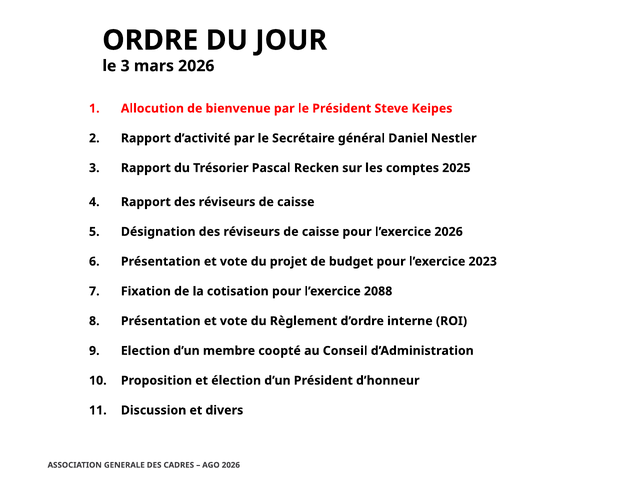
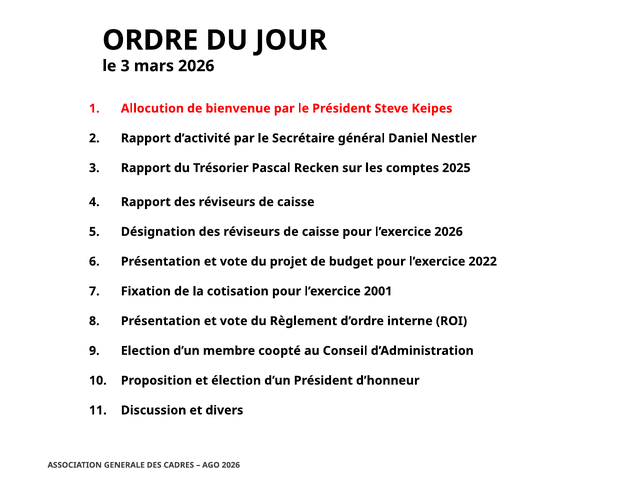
2023: 2023 -> 2022 (483, 261)
2088: 2088 -> 2001 (378, 291)
